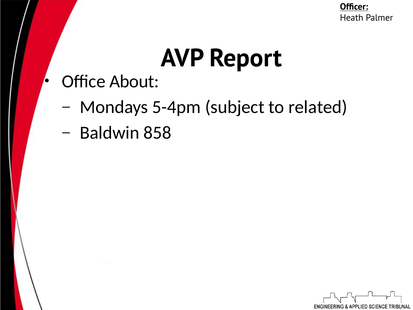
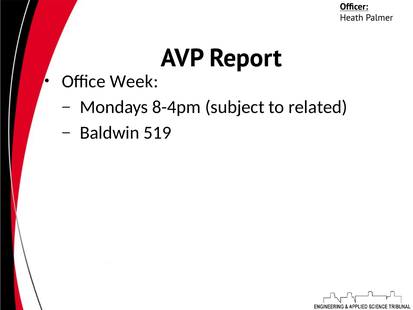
About: About -> Week (134, 81)
5-4pm: 5-4pm -> 8-4pm (177, 107)
858: 858 -> 519 (157, 133)
